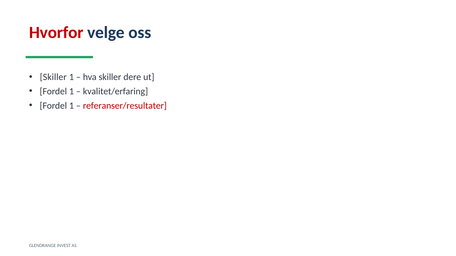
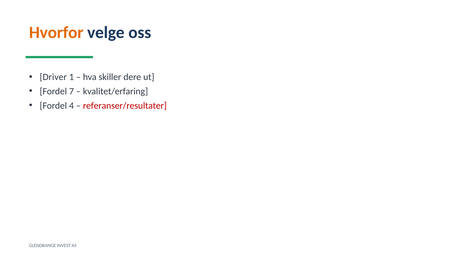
Hvorfor colour: red -> orange (56, 33)
Skiller: Skiller -> Driver (53, 77)
1: 1 -> 7 (72, 91)
1: 1 -> 4 (72, 106)
